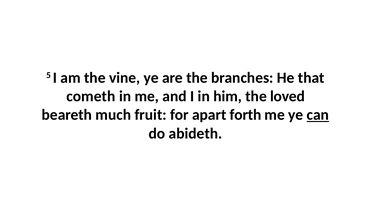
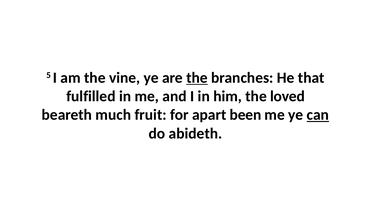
the underline: none -> present (197, 78)
cometh: cometh -> fulfilled (91, 96)
forth: forth -> been (245, 115)
